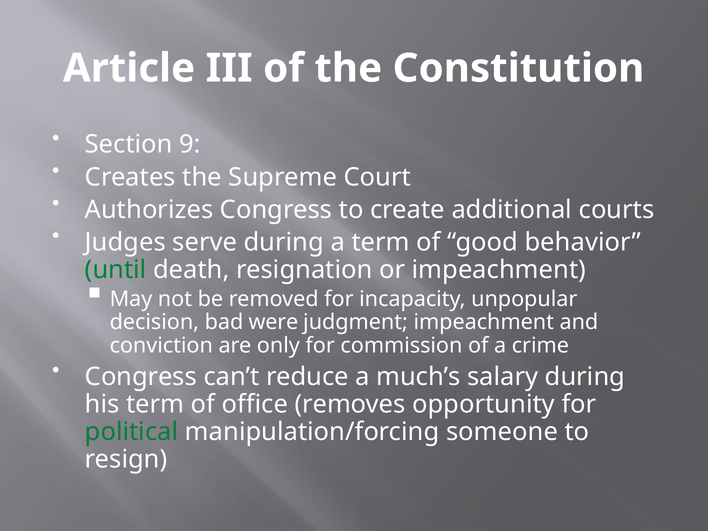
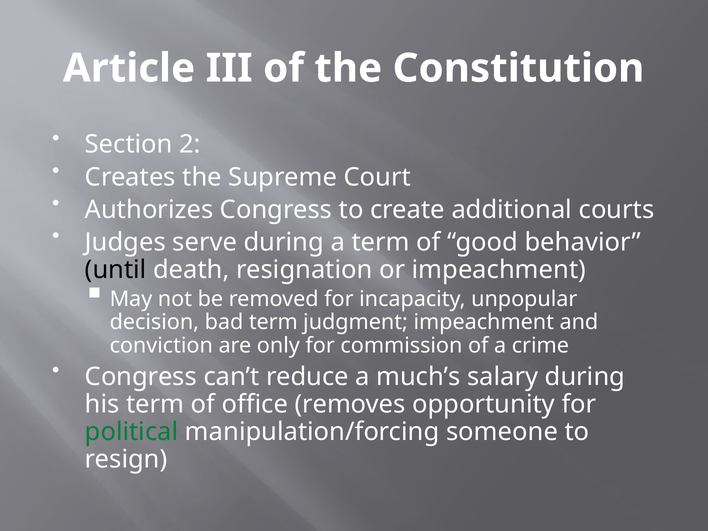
9: 9 -> 2 (190, 145)
until colour: green -> black (116, 270)
bad were: were -> term (273, 322)
